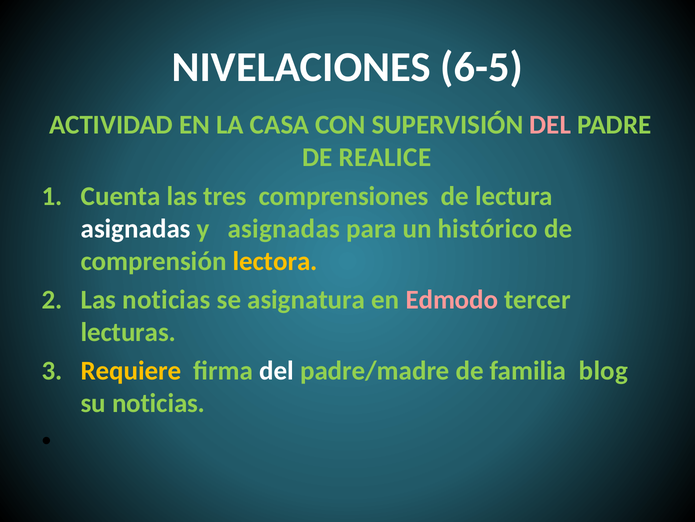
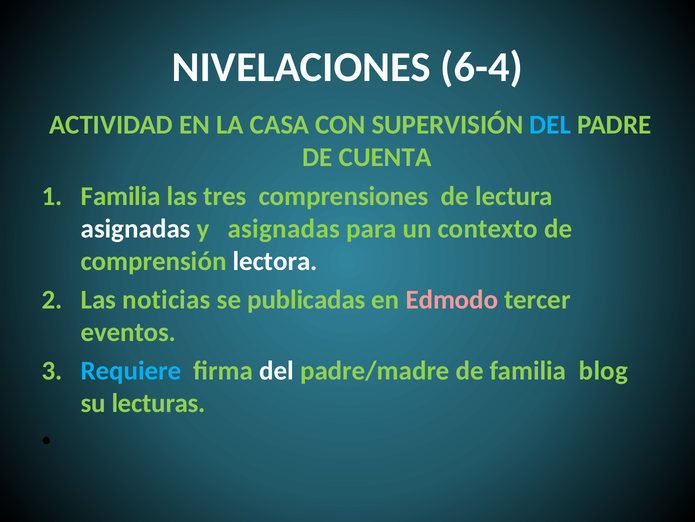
6-5: 6-5 -> 6-4 (482, 67)
DEL colour: pink -> light blue (550, 125)
REALICE: REALICE -> CUENTA (385, 157)
Cuenta: Cuenta -> Familia (121, 196)
histórico: histórico -> contexto (488, 228)
lectora colour: yellow -> white (275, 261)
asignatura: asignatura -> publicadas (306, 299)
lecturas: lecturas -> eventos (128, 332)
Requiere colour: yellow -> light blue (131, 370)
su noticias: noticias -> lecturas (159, 403)
